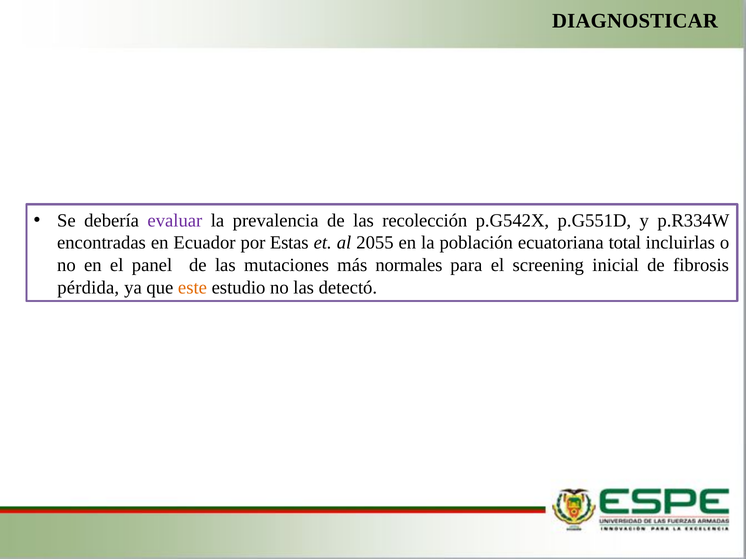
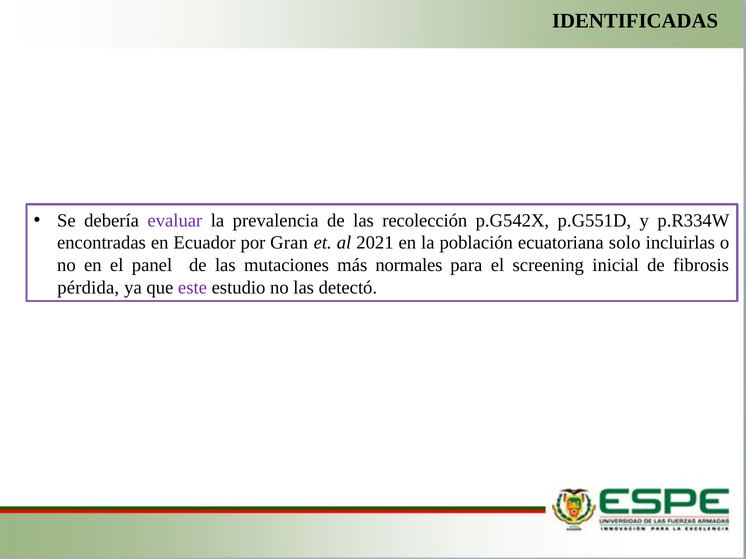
DIAGNOSTICAR: DIAGNOSTICAR -> IDENTIFICADAS (635, 21)
Estas: Estas -> Gran (289, 243)
2055: 2055 -> 2021 (375, 243)
total: total -> solo (625, 243)
este colour: orange -> purple (192, 288)
